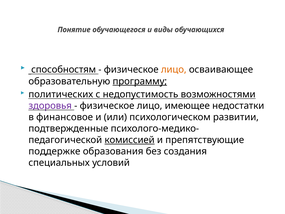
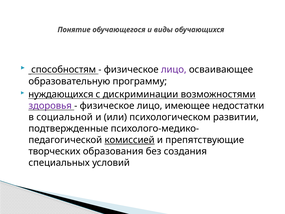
лицо colour: orange -> purple (174, 70)
программу underline: present -> none (140, 81)
политических: политических -> нуждающихся (61, 94)
недопустимость: недопустимость -> дискриминации (140, 94)
финансовое: финансовое -> социальной (65, 117)
поддержке: поддержке -> творческих (54, 151)
